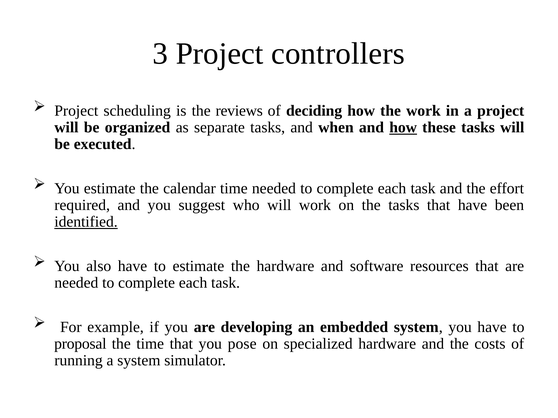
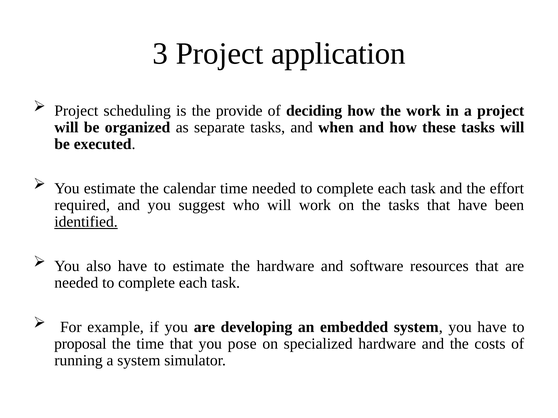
controllers: controllers -> application (338, 54)
reviews: reviews -> provide (239, 111)
how underline: present -> none (403, 128)
